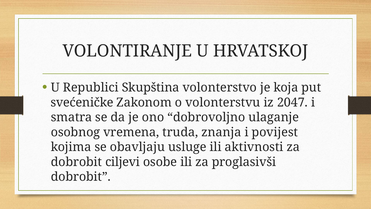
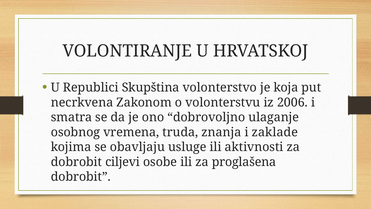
svećeničke: svećeničke -> necrkvena (82, 102)
2047: 2047 -> 2006 (292, 102)
povijest: povijest -> zaklade (275, 132)
proglasivši: proglasivši -> proglašena (244, 162)
